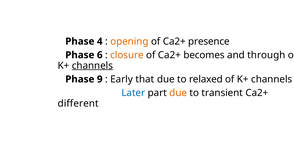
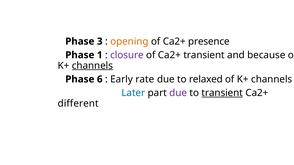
4: 4 -> 3 (100, 41)
6: 6 -> 1 (100, 55)
closure colour: orange -> purple (127, 55)
Ca2+ becomes: becomes -> transient (204, 55)
through: through -> because (266, 55)
9: 9 -> 6 (100, 79)
that: that -> rate (145, 79)
due colour: orange -> purple (178, 93)
transient underline: none -> present (222, 93)
